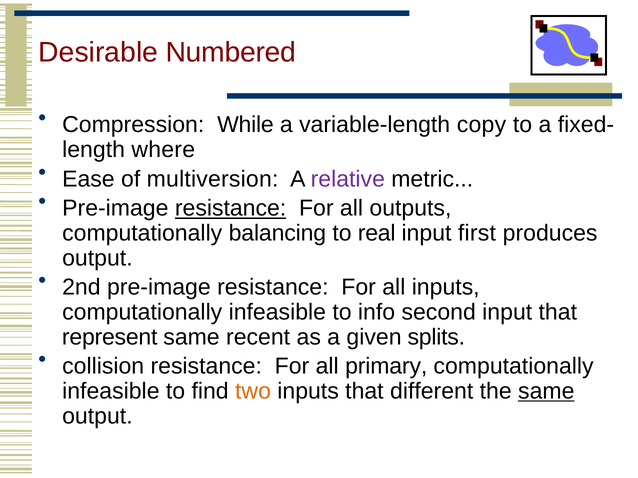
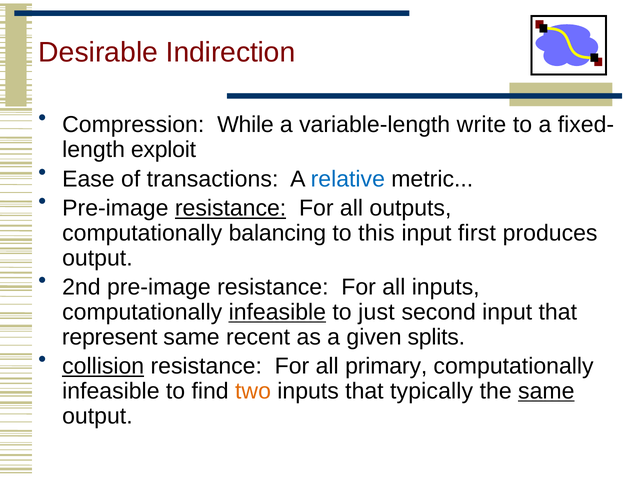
Numbered: Numbered -> Indirection (231, 52)
copy: copy -> write (481, 125)
where: where -> exploit (163, 150)
multiversion: multiversion -> transactions (213, 179)
relative colour: purple -> blue (348, 179)
real: real -> this (376, 233)
infeasible underline: none -> present (277, 312)
info: info -> just (376, 312)
collision underline: none -> present (103, 367)
different: different -> typically (432, 392)
